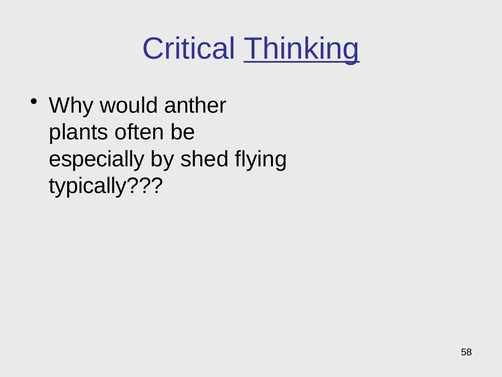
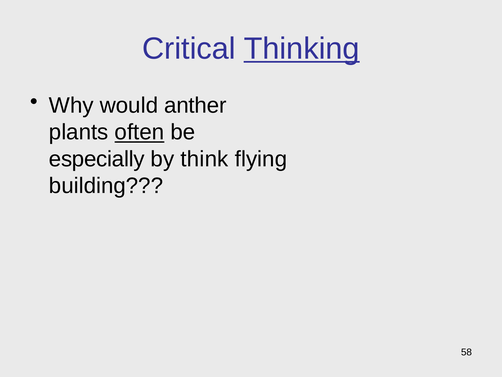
often underline: none -> present (139, 132)
shed: shed -> think (204, 159)
typically: typically -> building (106, 186)
